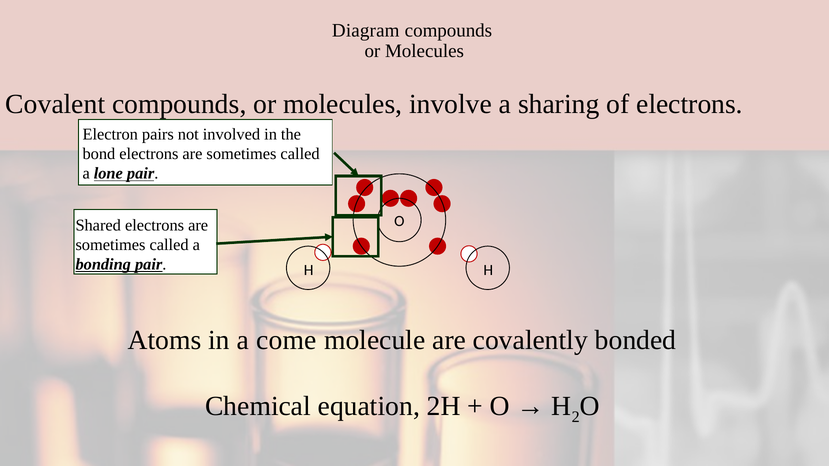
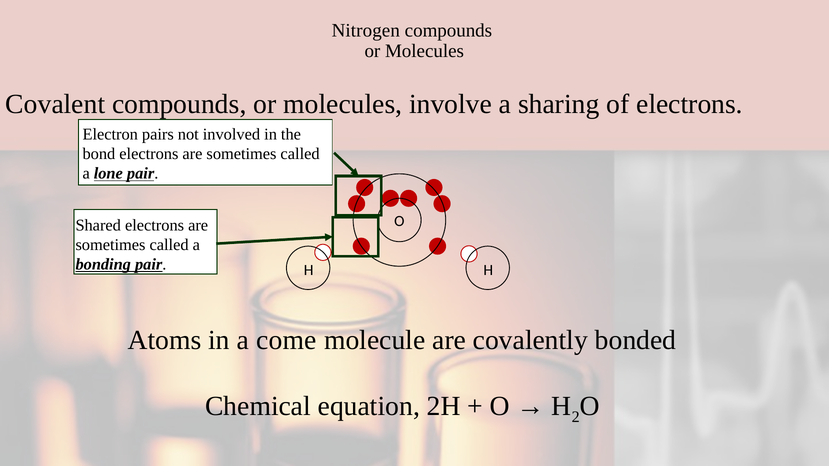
Diagram: Diagram -> Nitrogen (366, 30)
